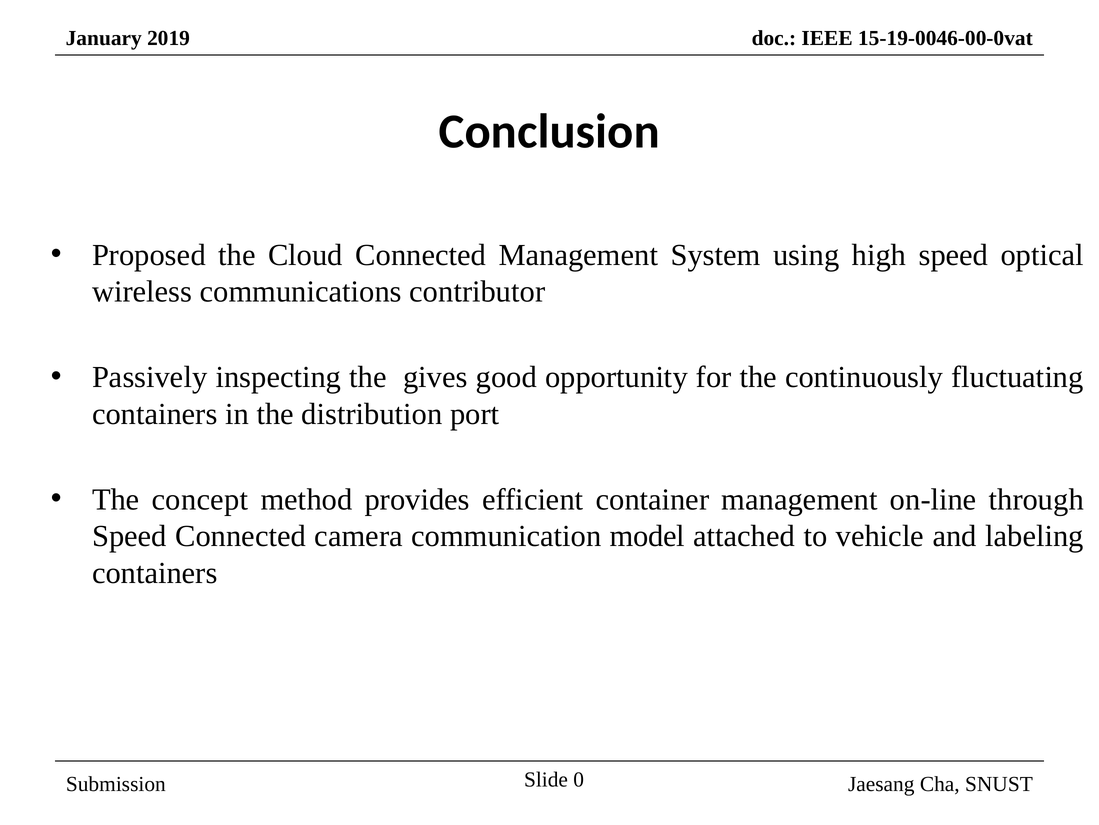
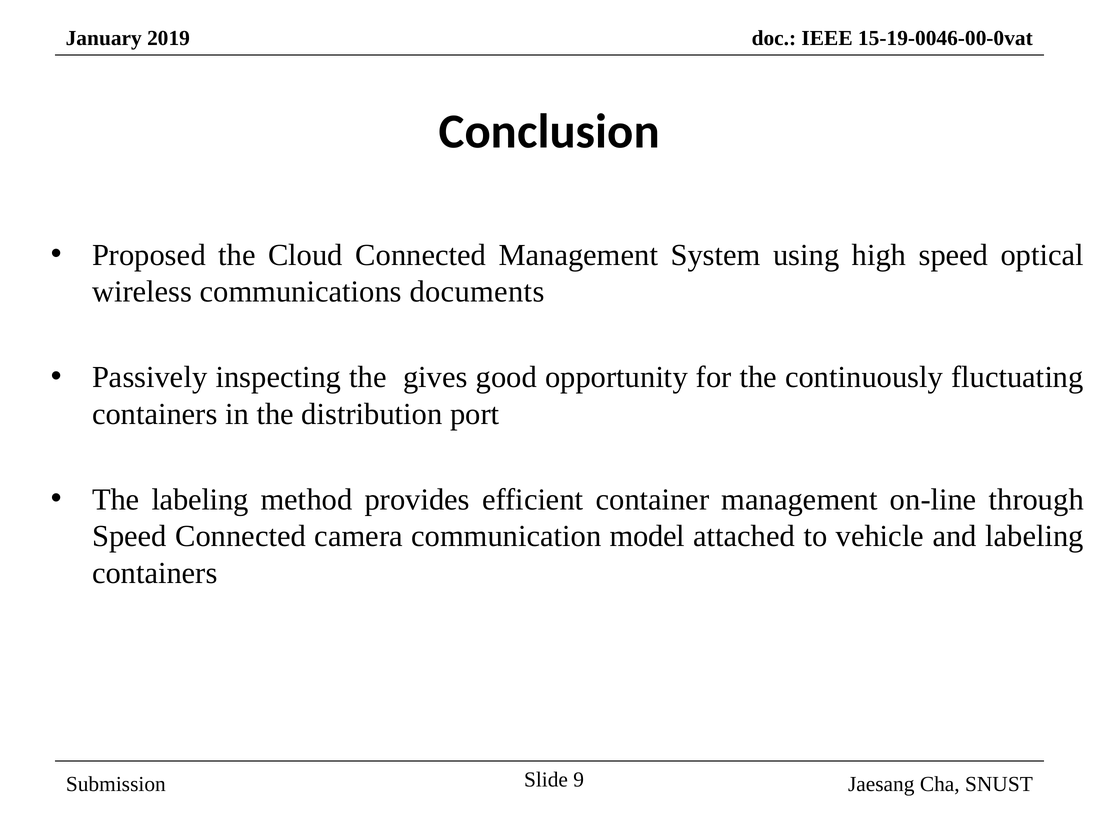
contributor: contributor -> documents (477, 292)
The concept: concept -> labeling (200, 499)
0: 0 -> 9 (579, 779)
